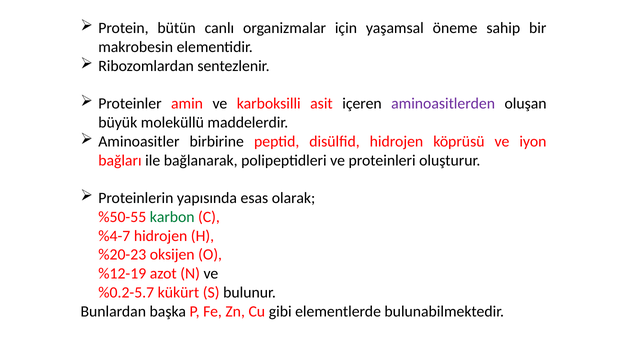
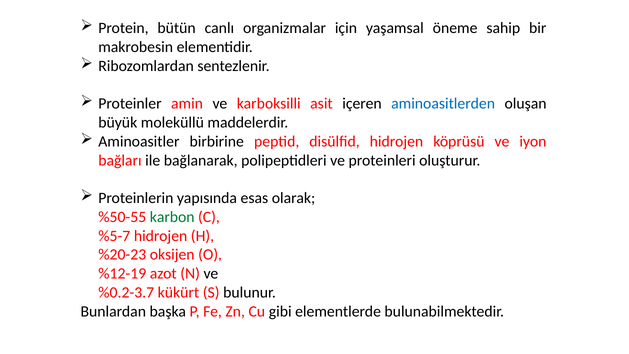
aminoasitlerden colour: purple -> blue (443, 104)
%4-7: %4-7 -> %5-7 (114, 236)
%0.2-5.7: %0.2-5.7 -> %0.2-3.7 (126, 292)
